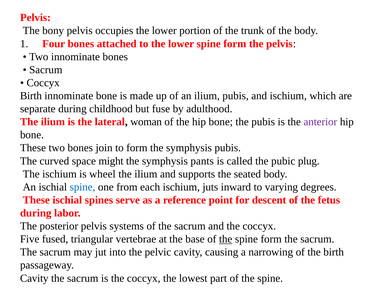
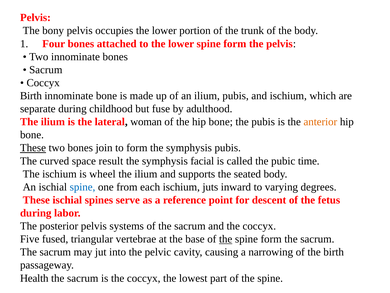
anterior colour: purple -> orange (320, 122)
These underline: none -> present (33, 148)
might: might -> result (111, 161)
pants: pants -> facial (202, 161)
plug: plug -> time (309, 161)
Cavity: Cavity -> Health (34, 278)
